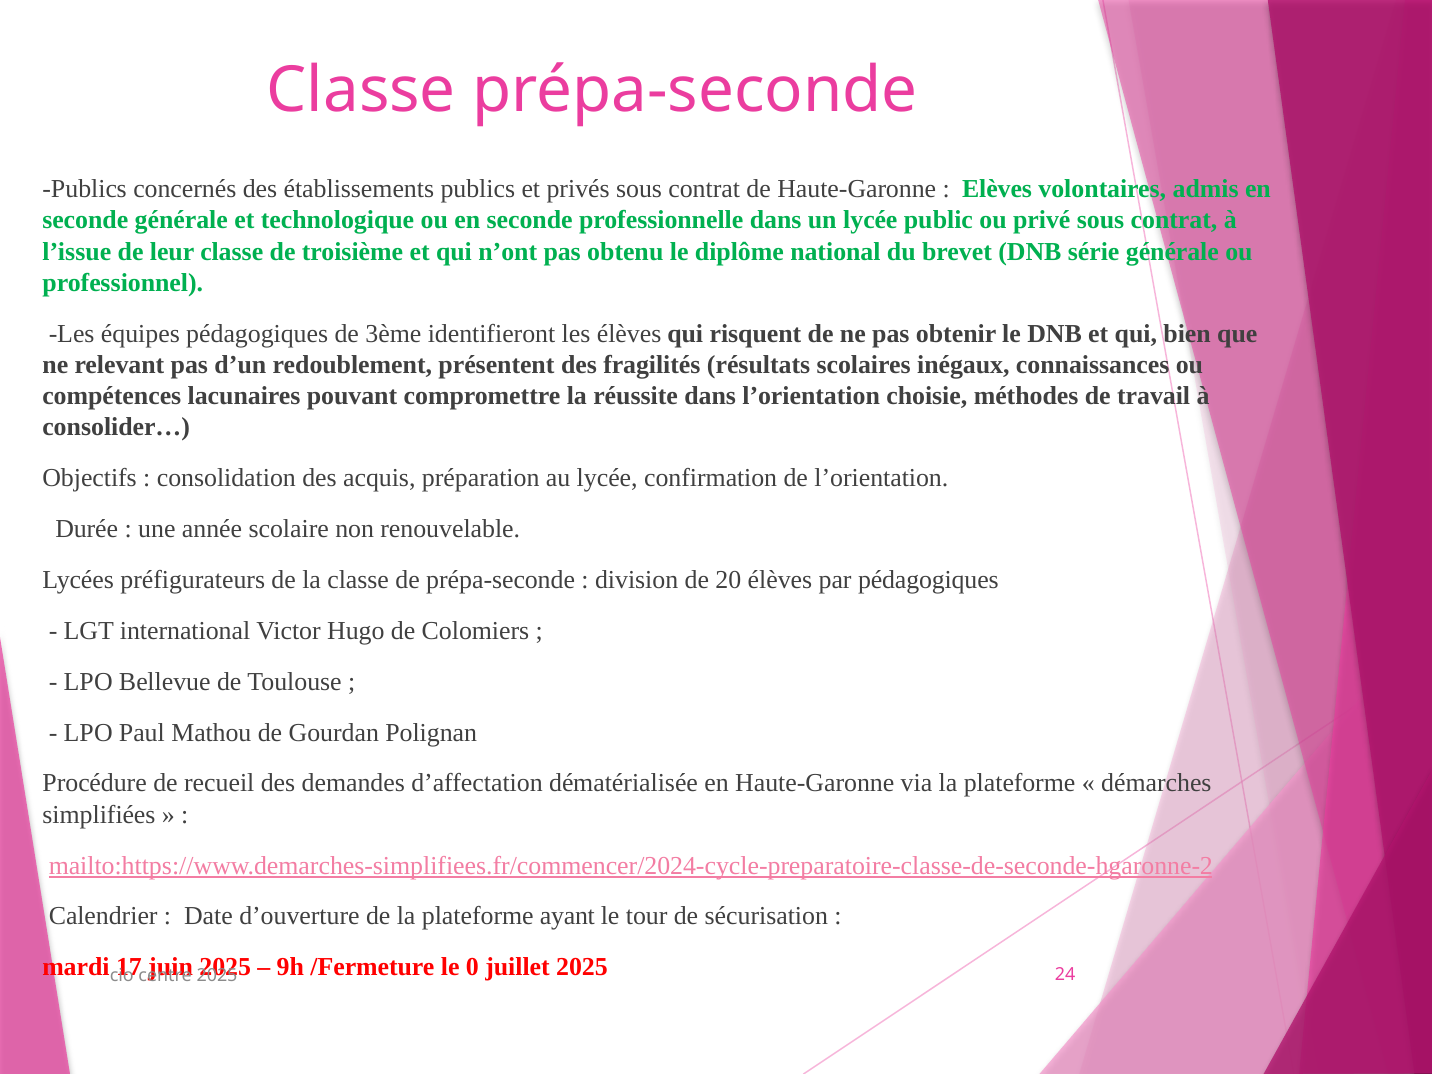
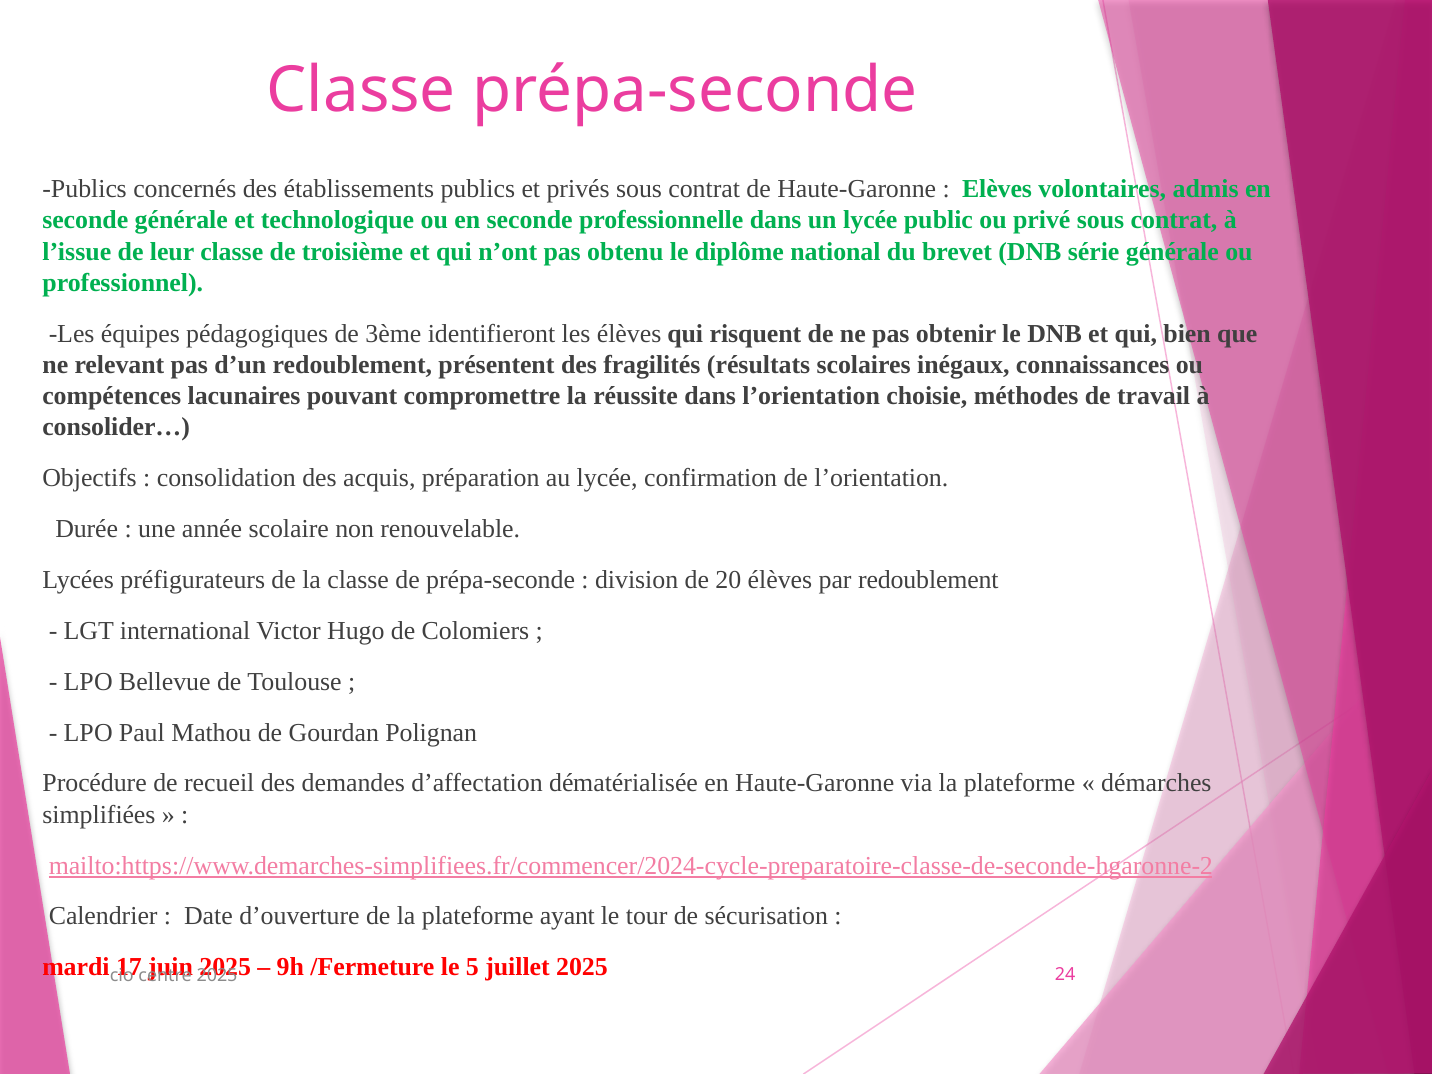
par pédagogiques: pédagogiques -> redoublement (928, 580)
0: 0 -> 5 (472, 967)
